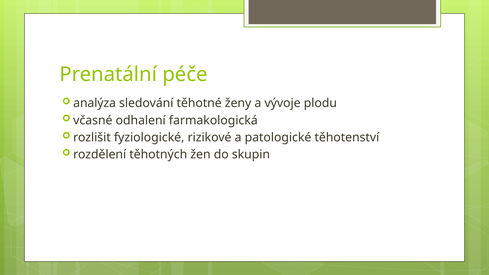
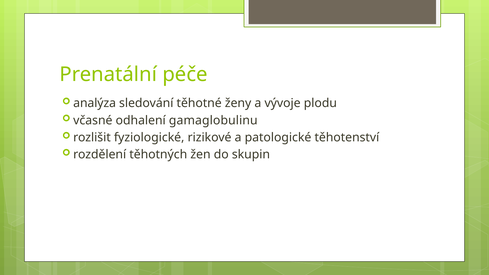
farmakologická: farmakologická -> gamaglobulinu (213, 120)
